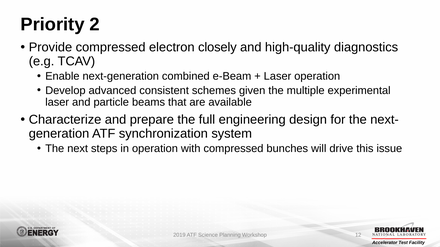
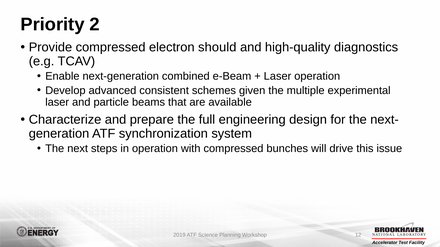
closely: closely -> should (217, 47)
